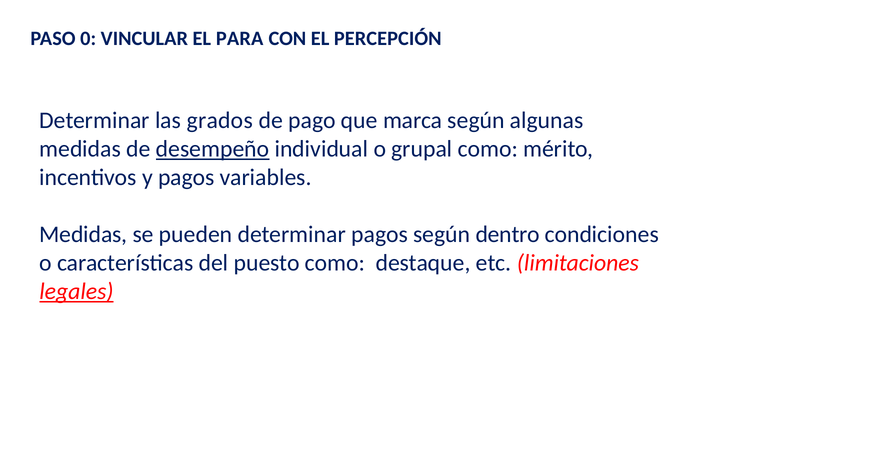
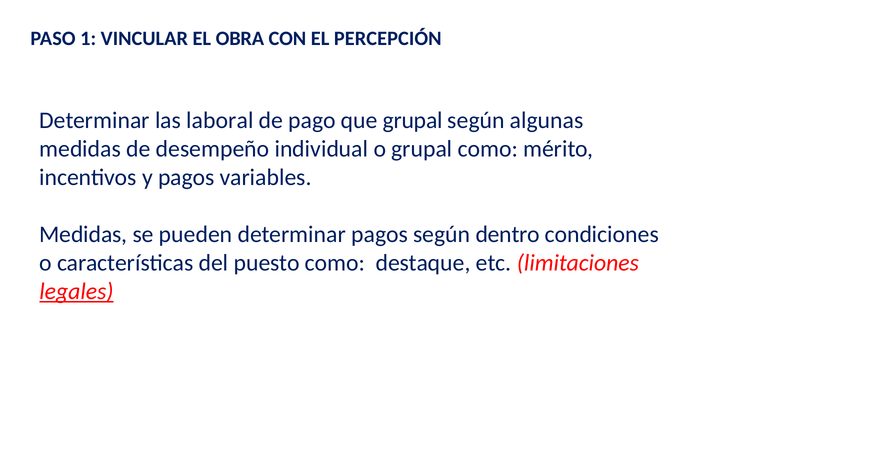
0: 0 -> 1 (88, 39)
PARA: PARA -> OBRA (240, 39)
grados: grados -> laboral (220, 120)
que marca: marca -> grupal (413, 120)
desempeño underline: present -> none (213, 149)
